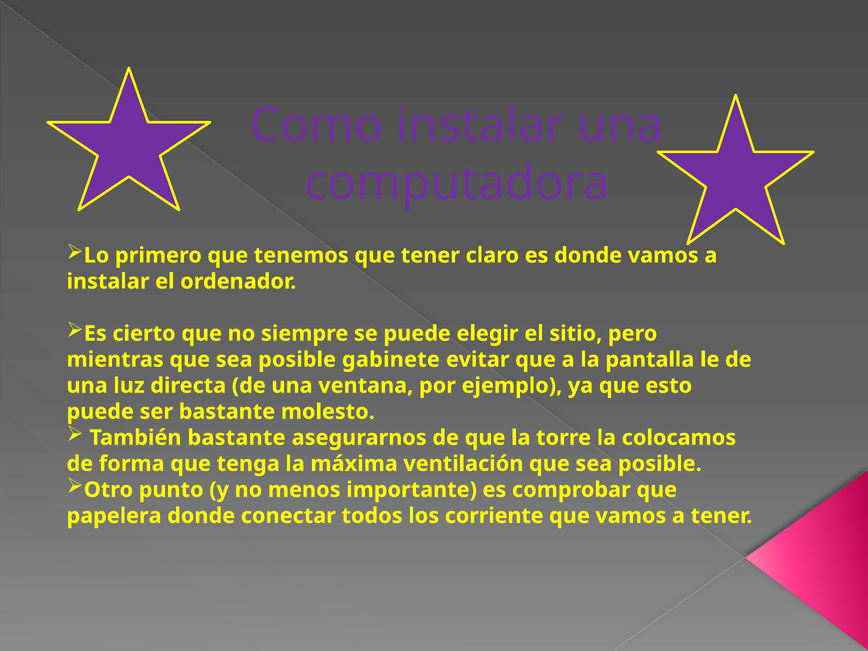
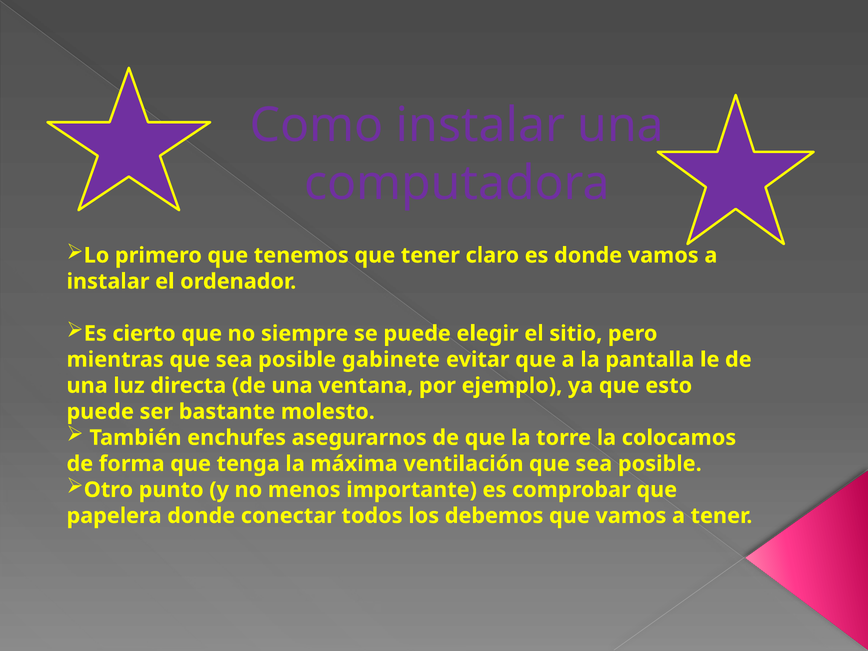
También bastante: bastante -> enchufes (237, 438)
corriente: corriente -> debemos (494, 516)
